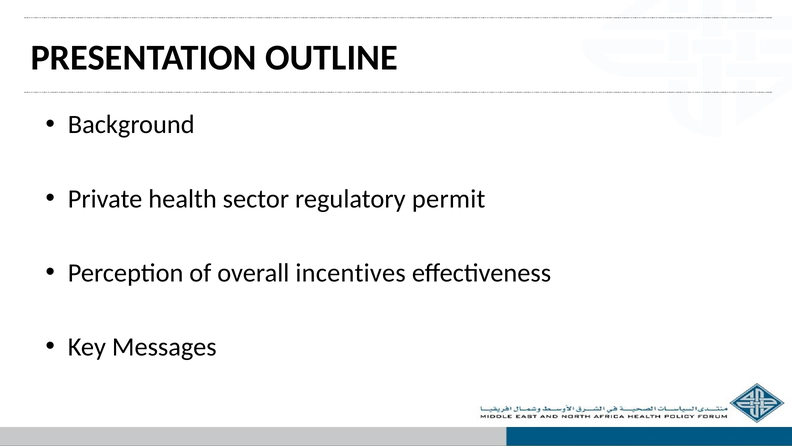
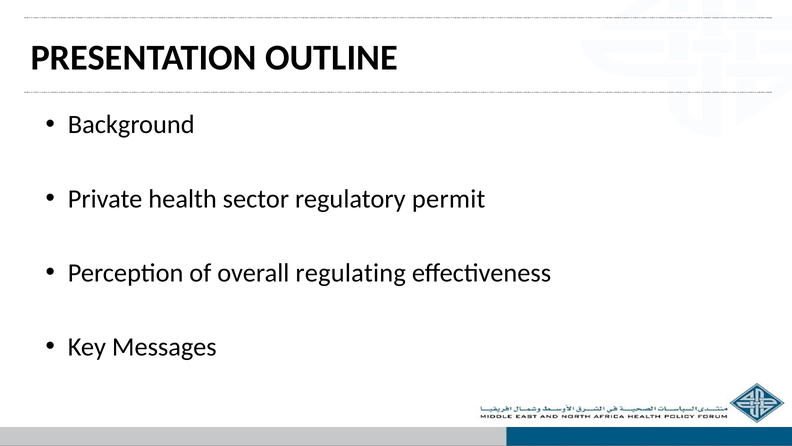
incentives: incentives -> regulating (351, 272)
